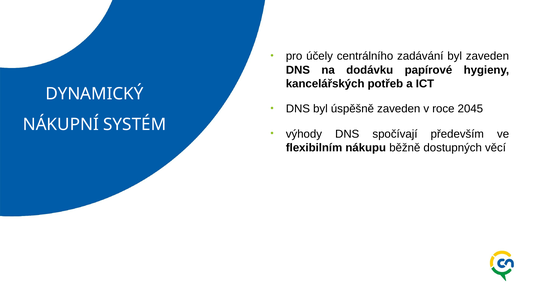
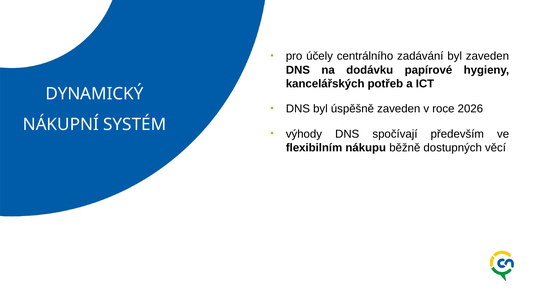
2045: 2045 -> 2026 (470, 109)
